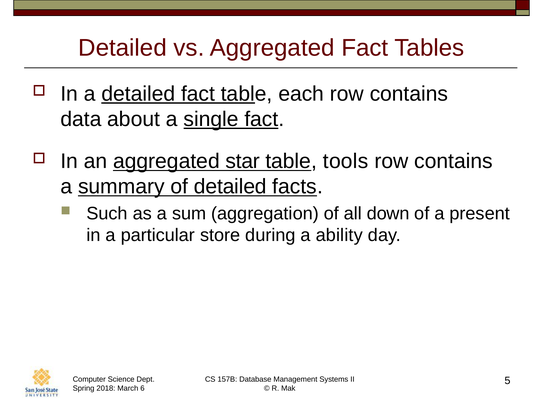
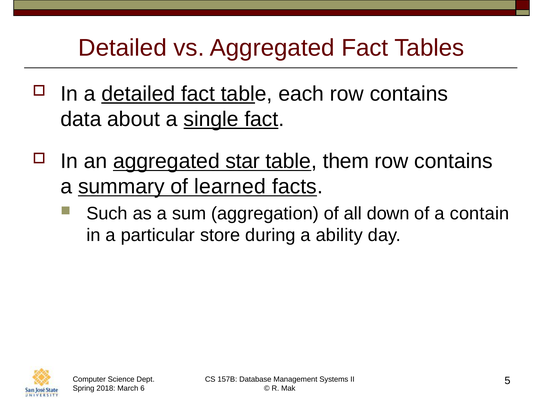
tools: tools -> them (346, 161)
of detailed: detailed -> learned (230, 187)
present: present -> contain (480, 214)
